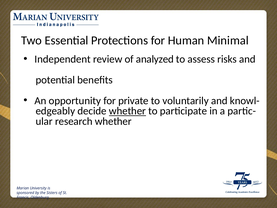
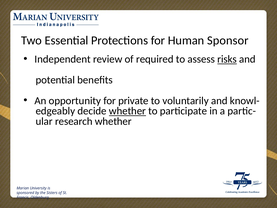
Minimal: Minimal -> Sponsor (228, 40)
analyzed: analyzed -> required (155, 59)
risks underline: none -> present (227, 59)
